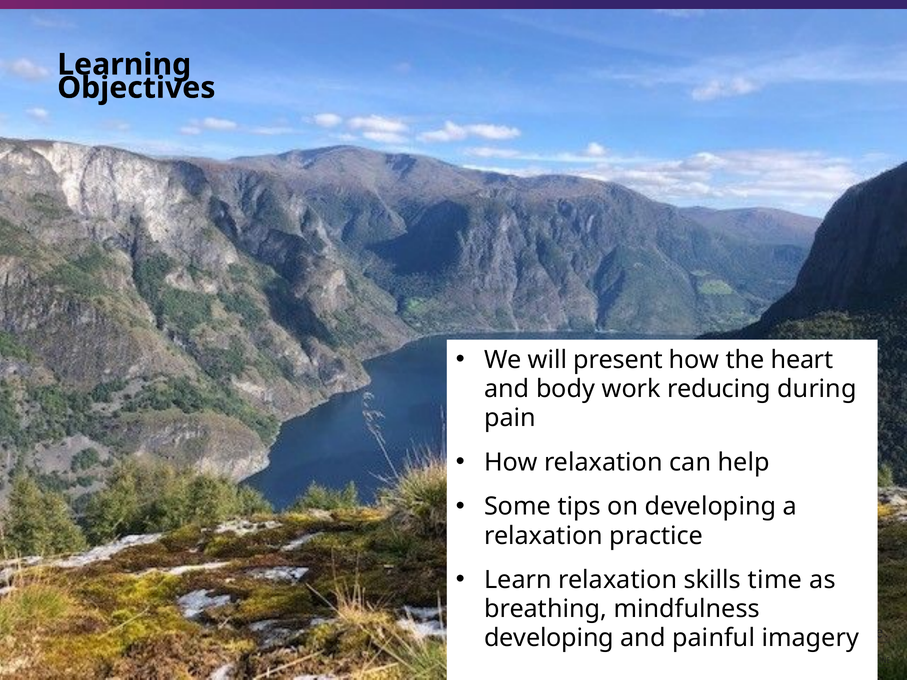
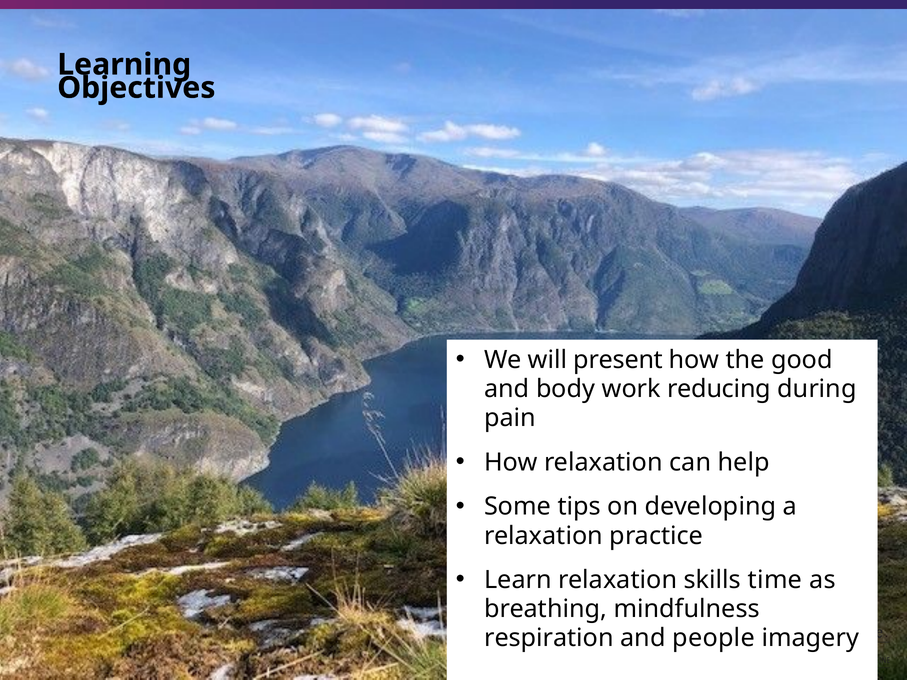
heart: heart -> good (802, 360)
developing: developing -> respiration (549, 638)
painful: painful -> people (714, 638)
